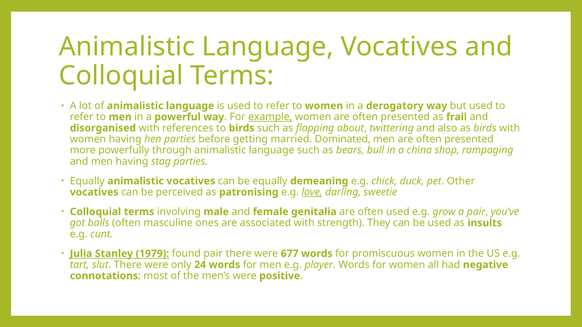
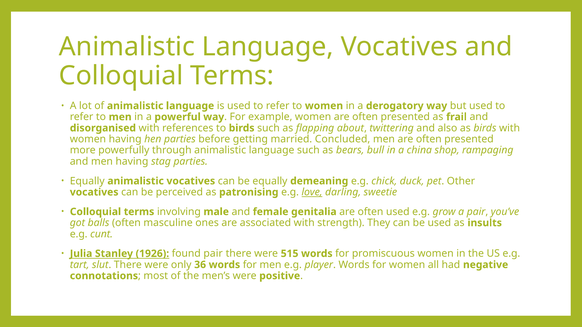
example underline: present -> none (270, 117)
Dominated: Dominated -> Concluded (343, 139)
1979: 1979 -> 1926 (152, 254)
677: 677 -> 515 (290, 254)
24: 24 -> 36 (200, 265)
